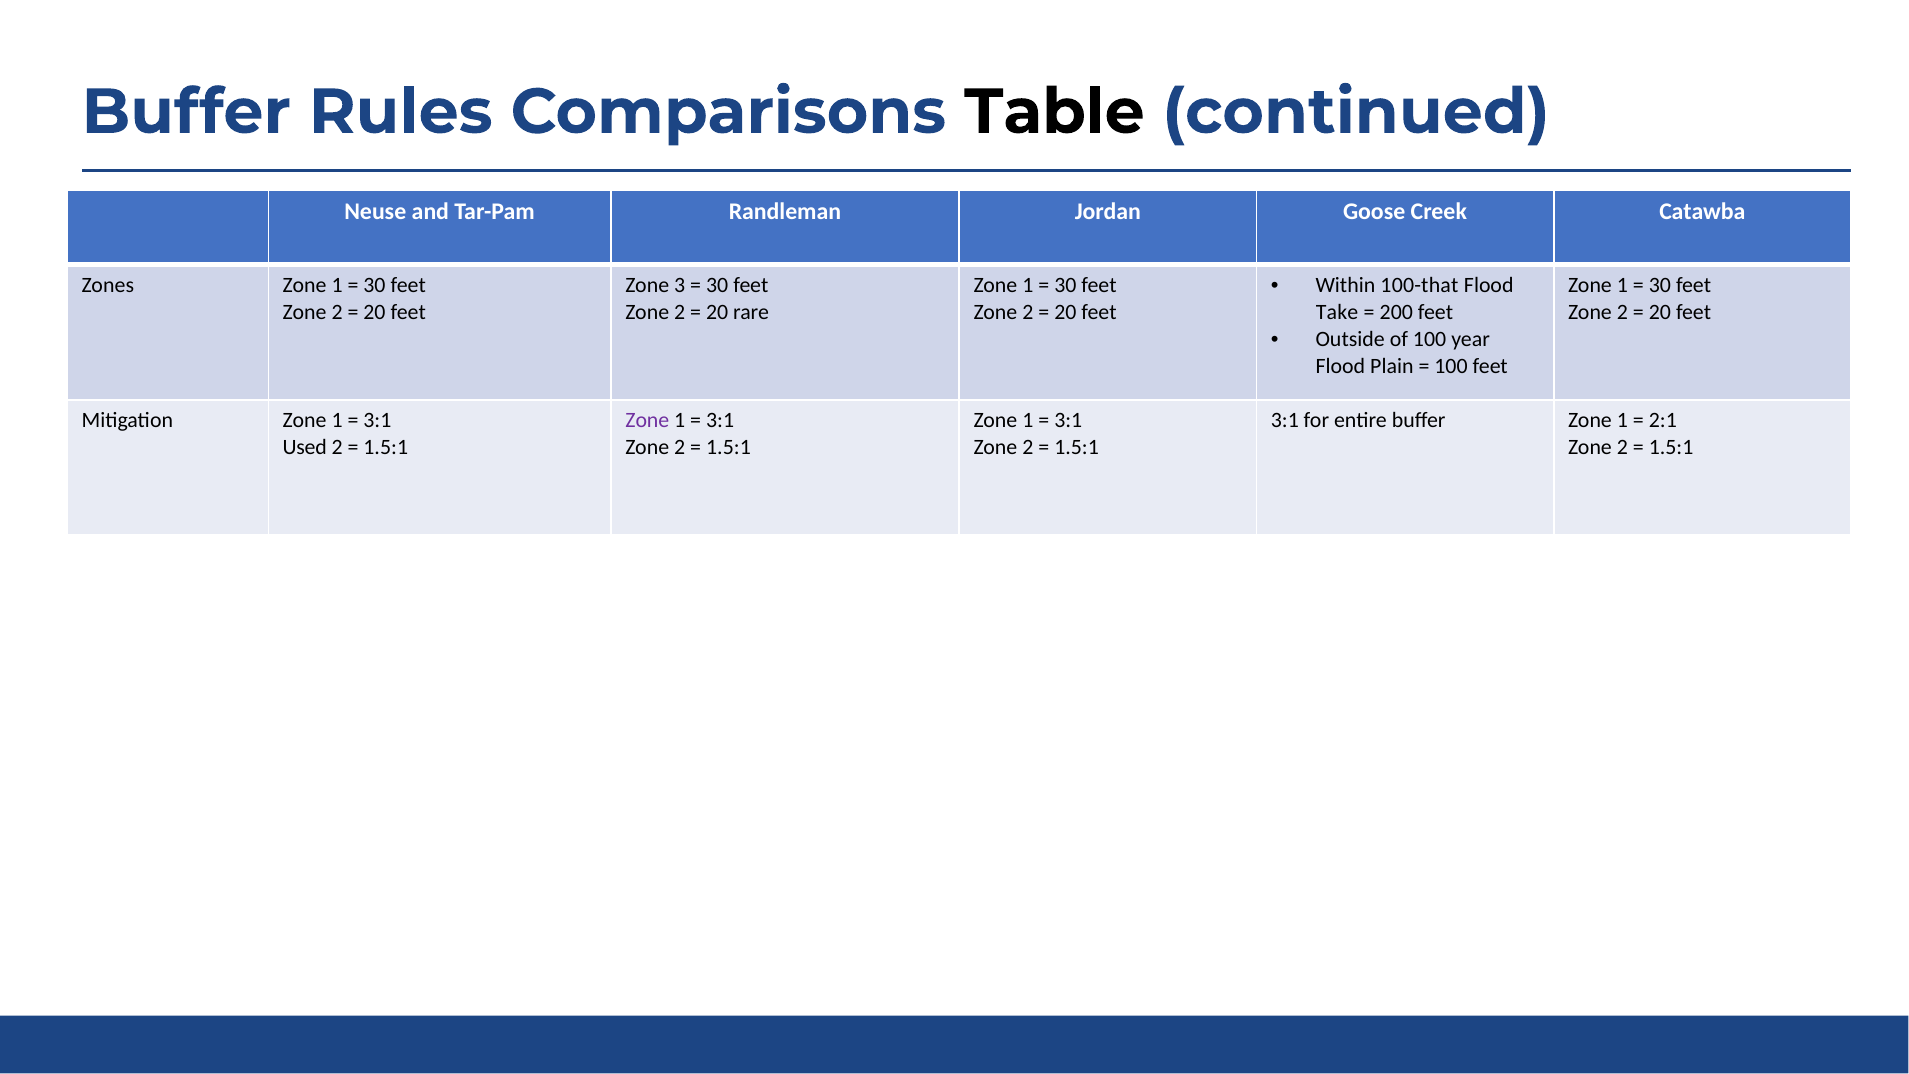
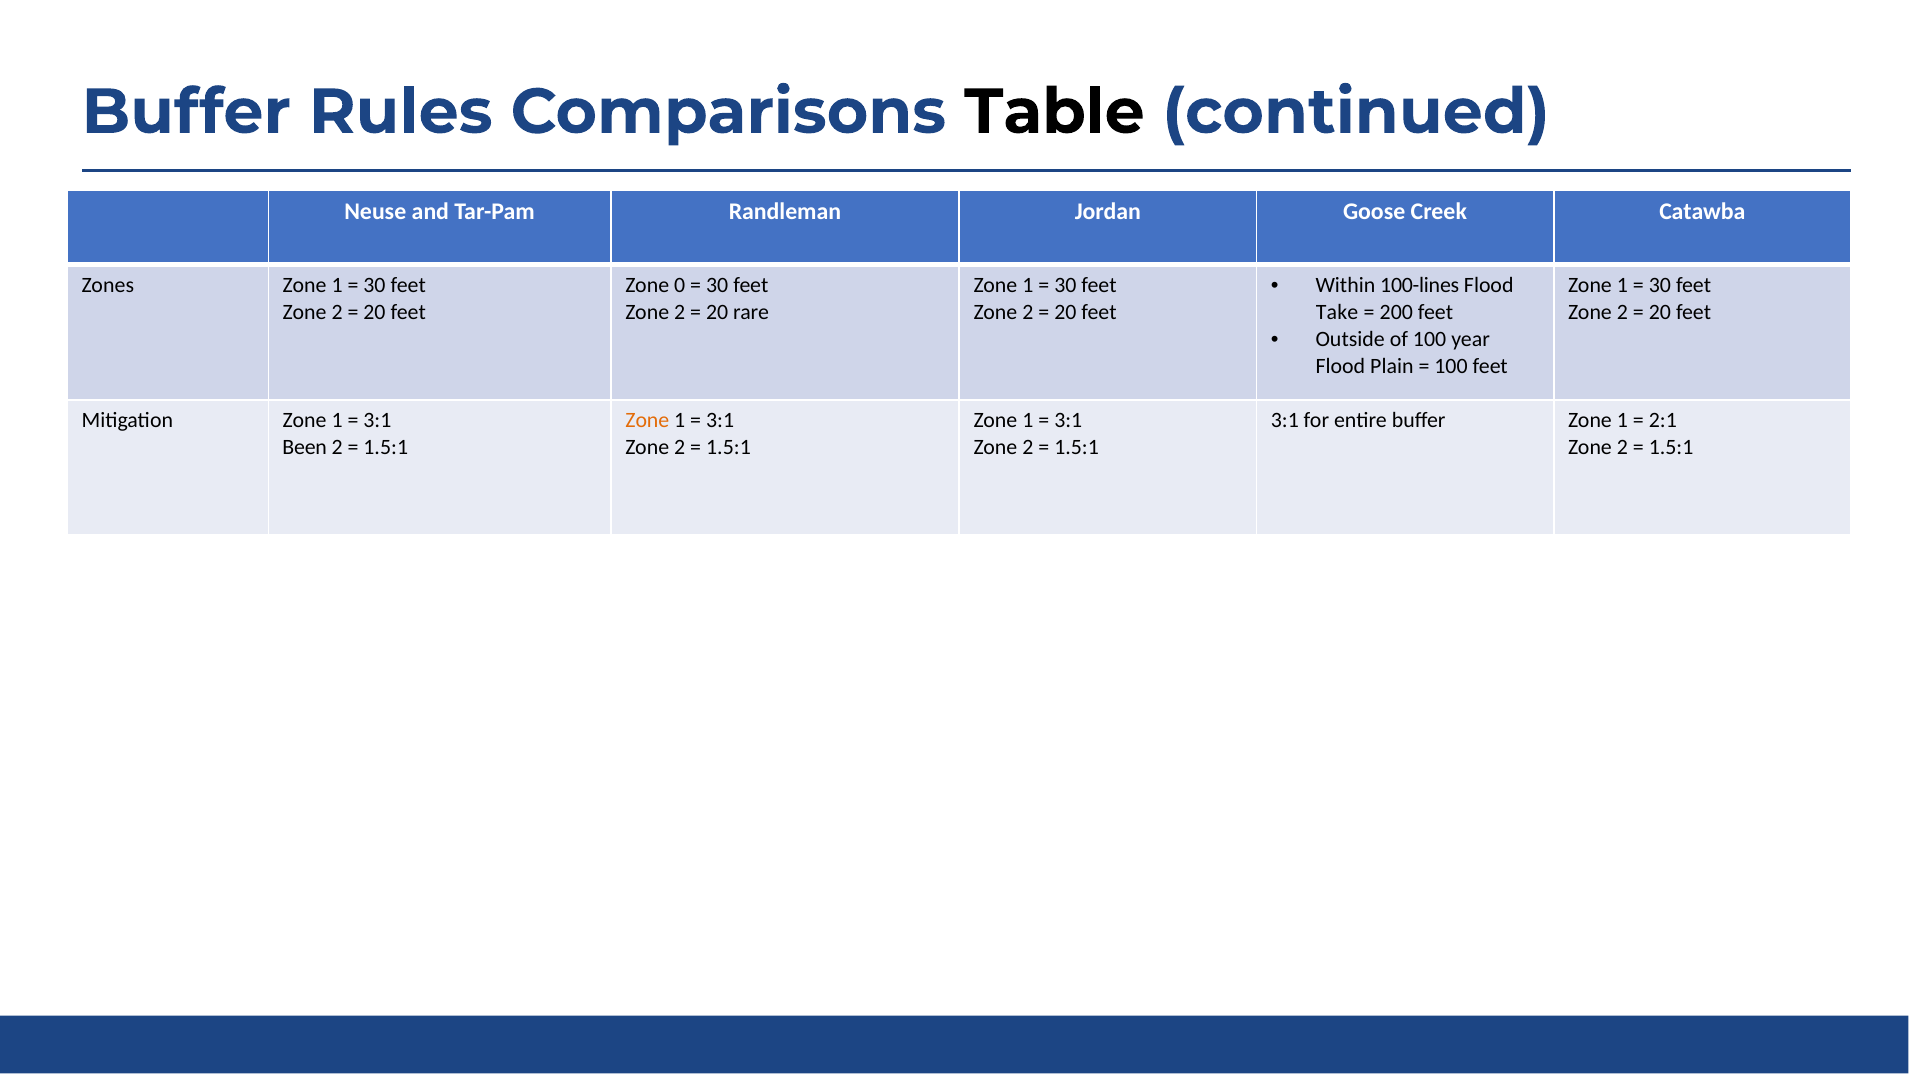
100-that: 100-that -> 100-lines (1420, 286)
3: 3 -> 0 (680, 286)
Zone colour: purple -> orange (647, 421)
Used: Used -> Been (305, 448)
